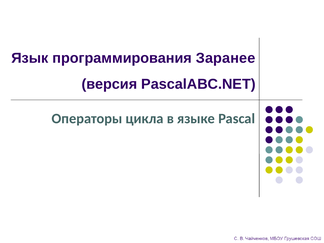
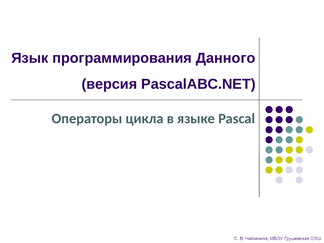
Заранее: Заранее -> Данного (226, 58)
